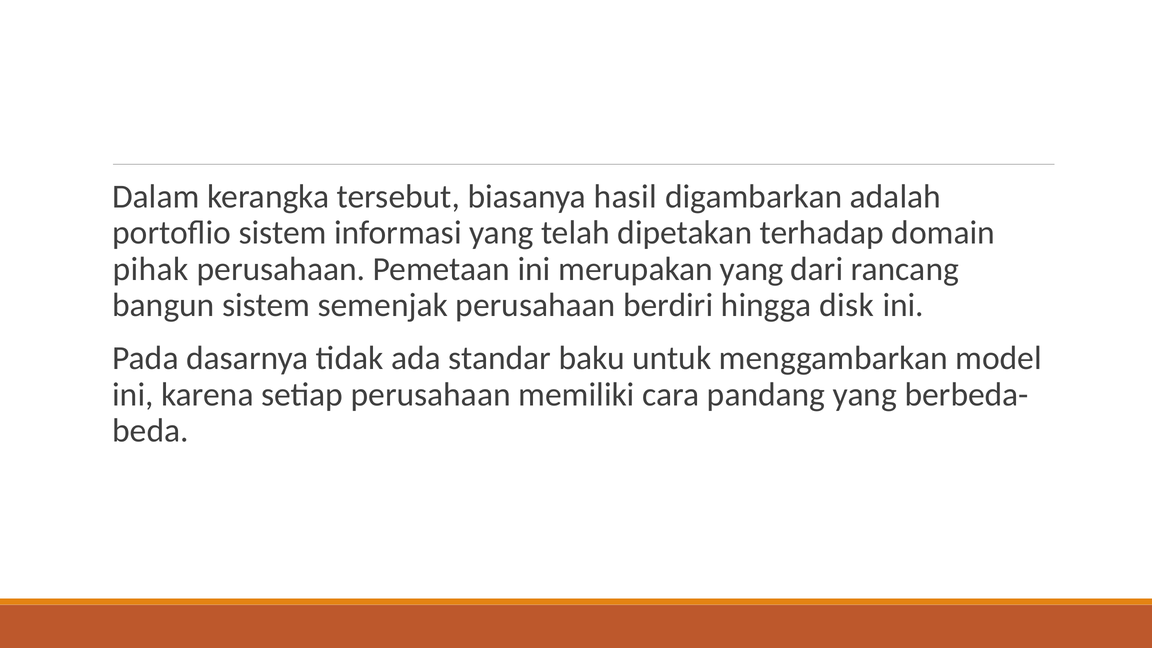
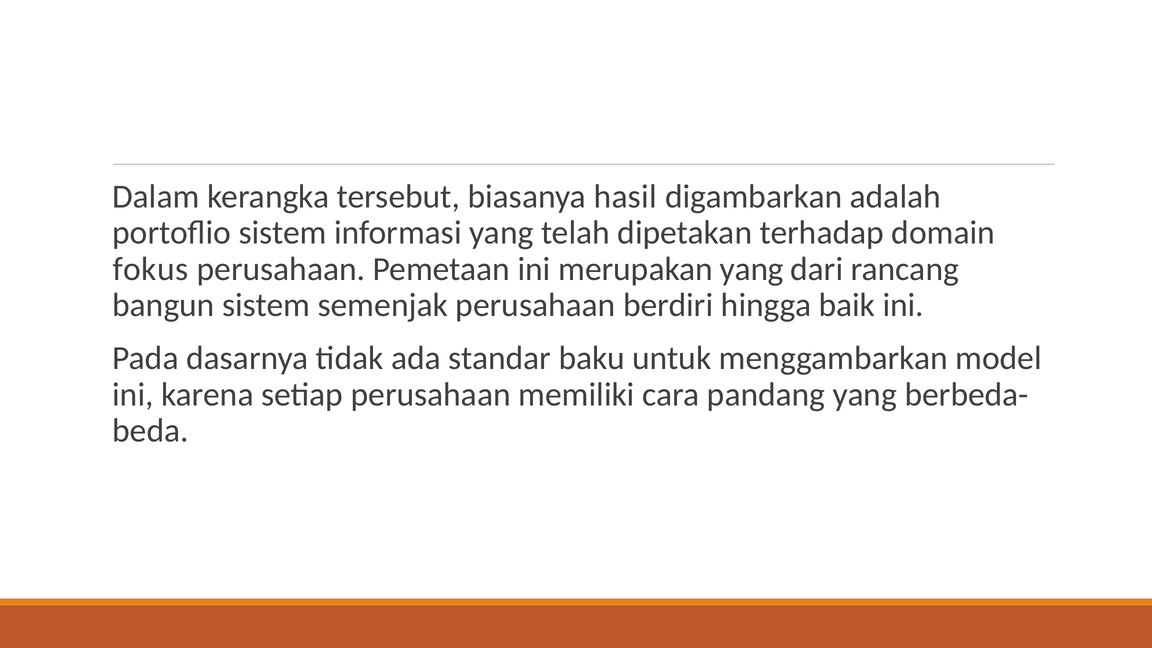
pihak: pihak -> fokus (151, 269)
disk: disk -> baik (847, 305)
